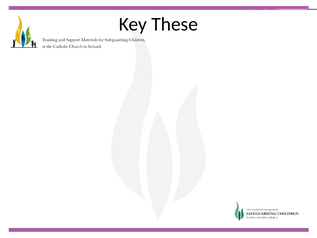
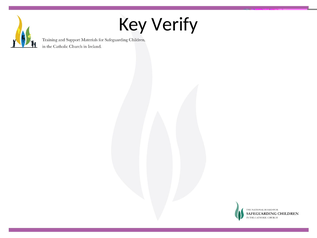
These: These -> Verify (175, 24)
